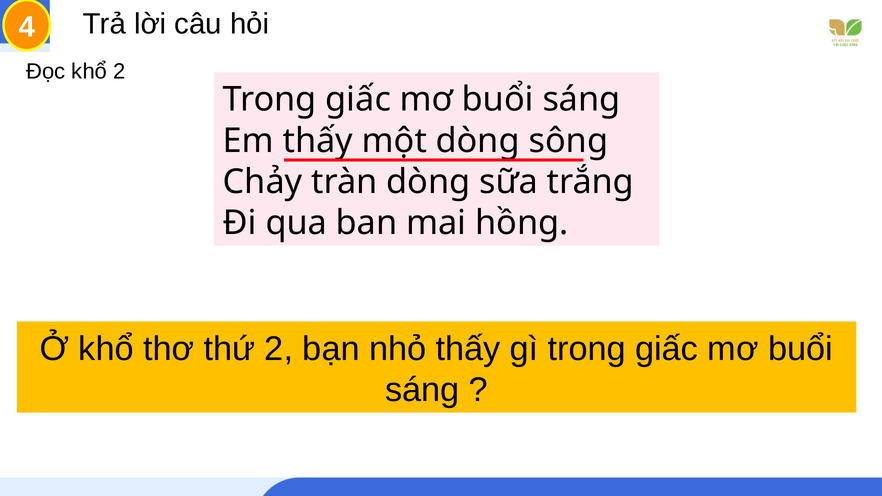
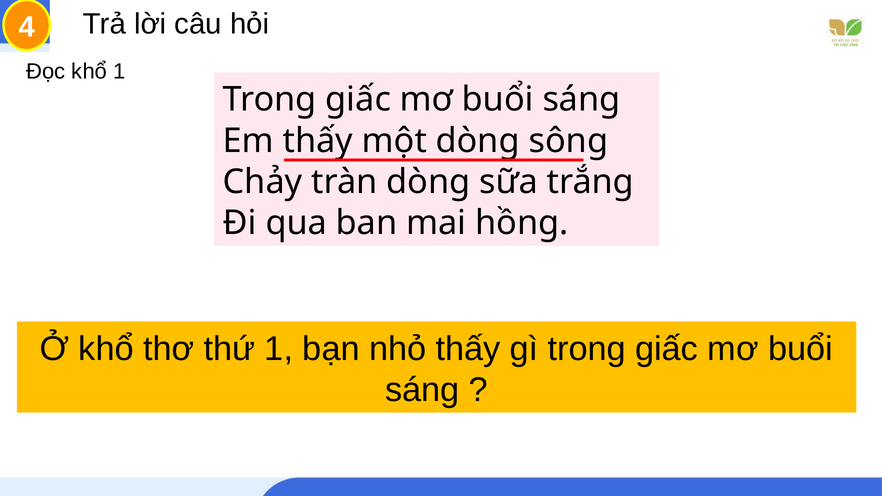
khổ 2: 2 -> 1 (119, 72)
thứ 2: 2 -> 1 (279, 349)
